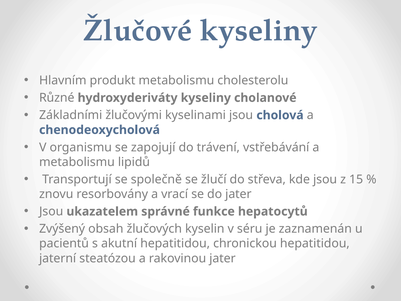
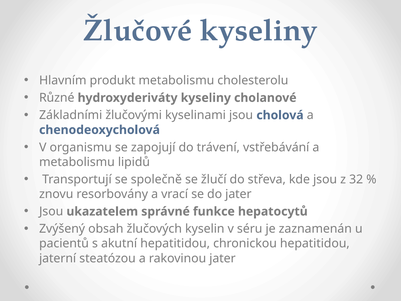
15: 15 -> 32 (356, 179)
